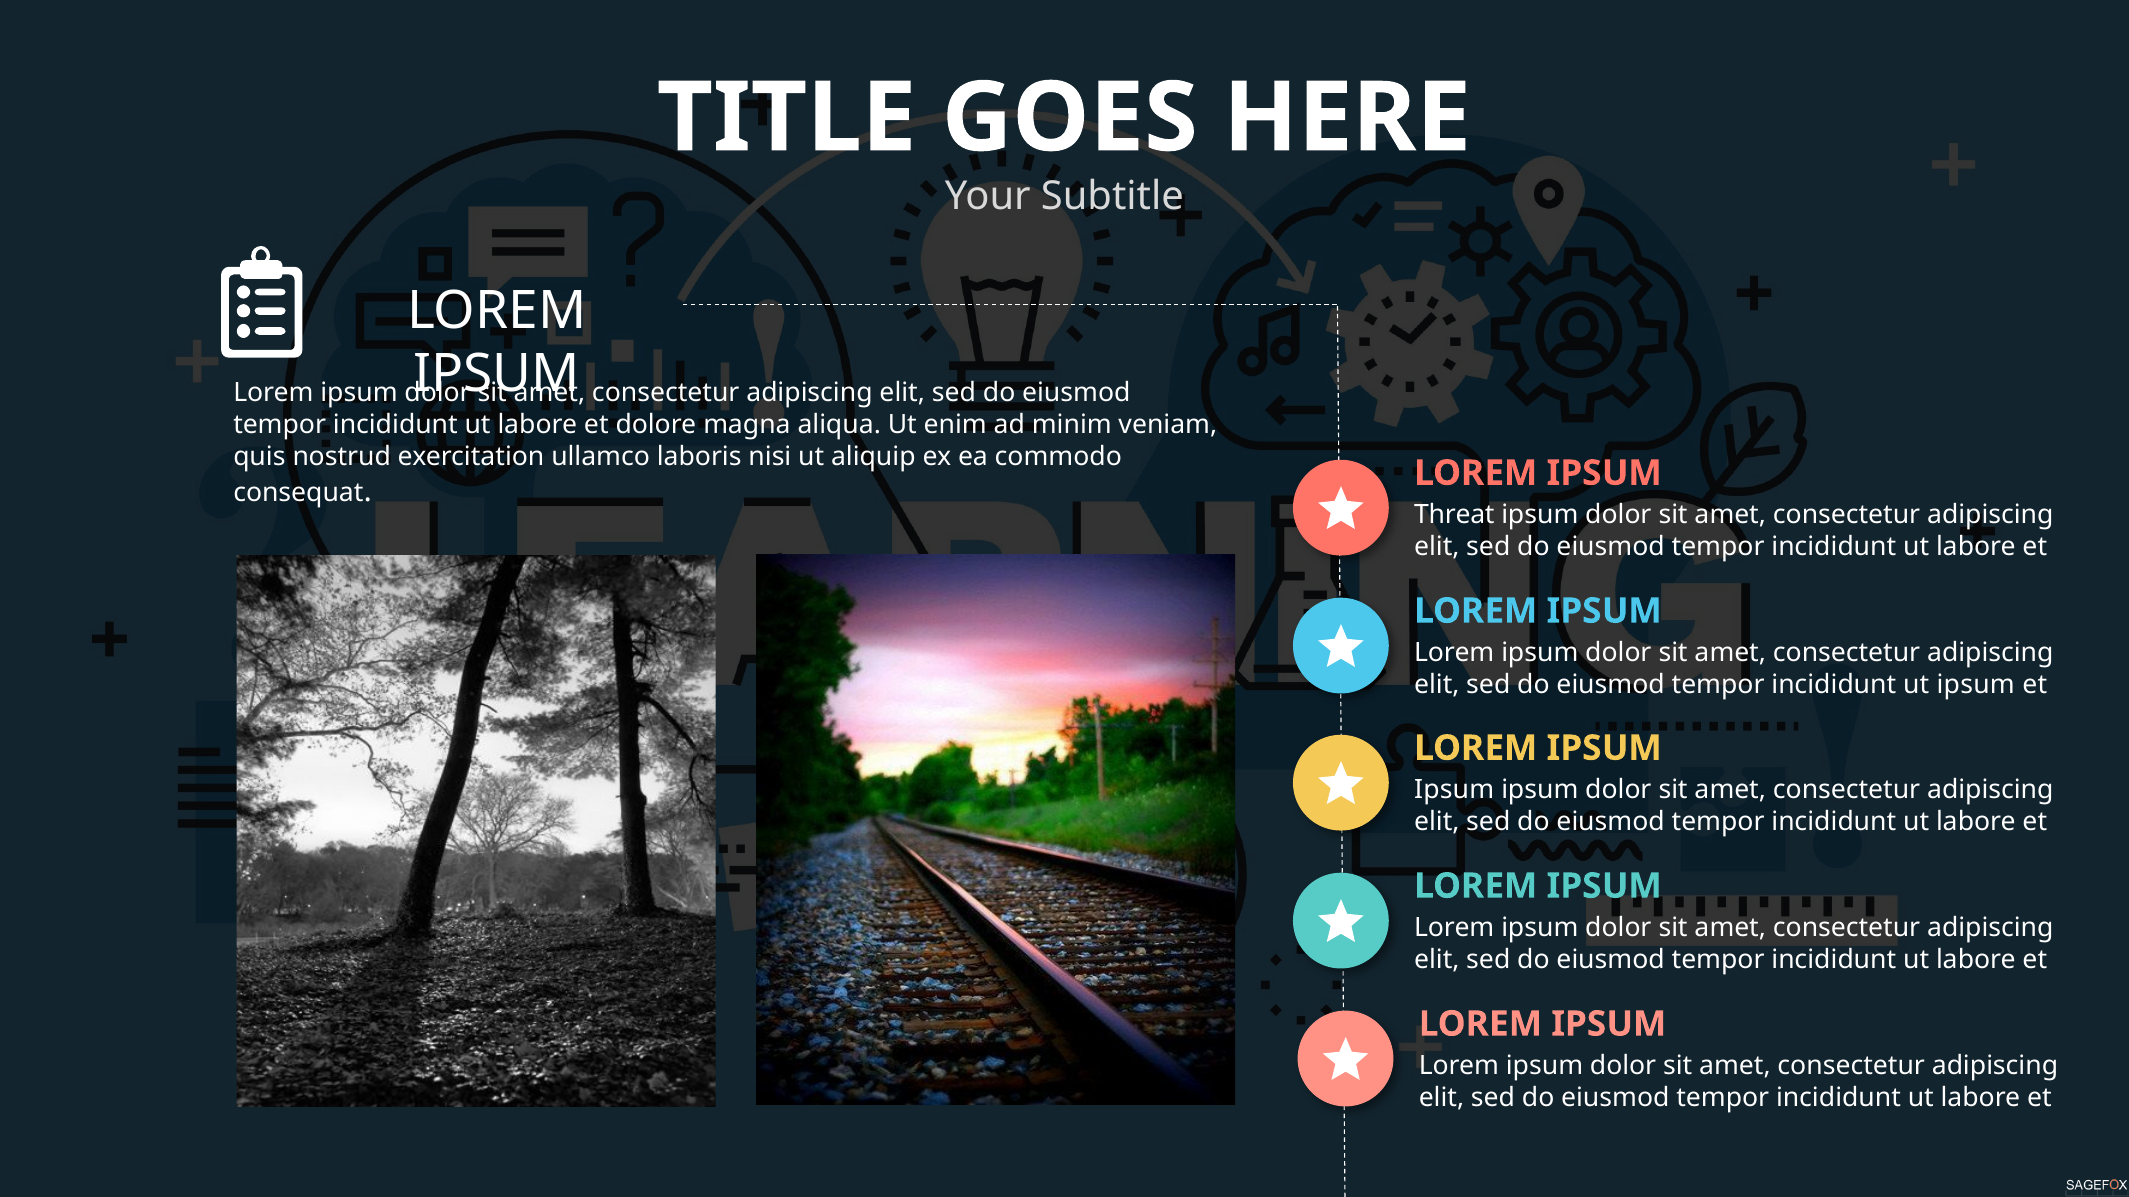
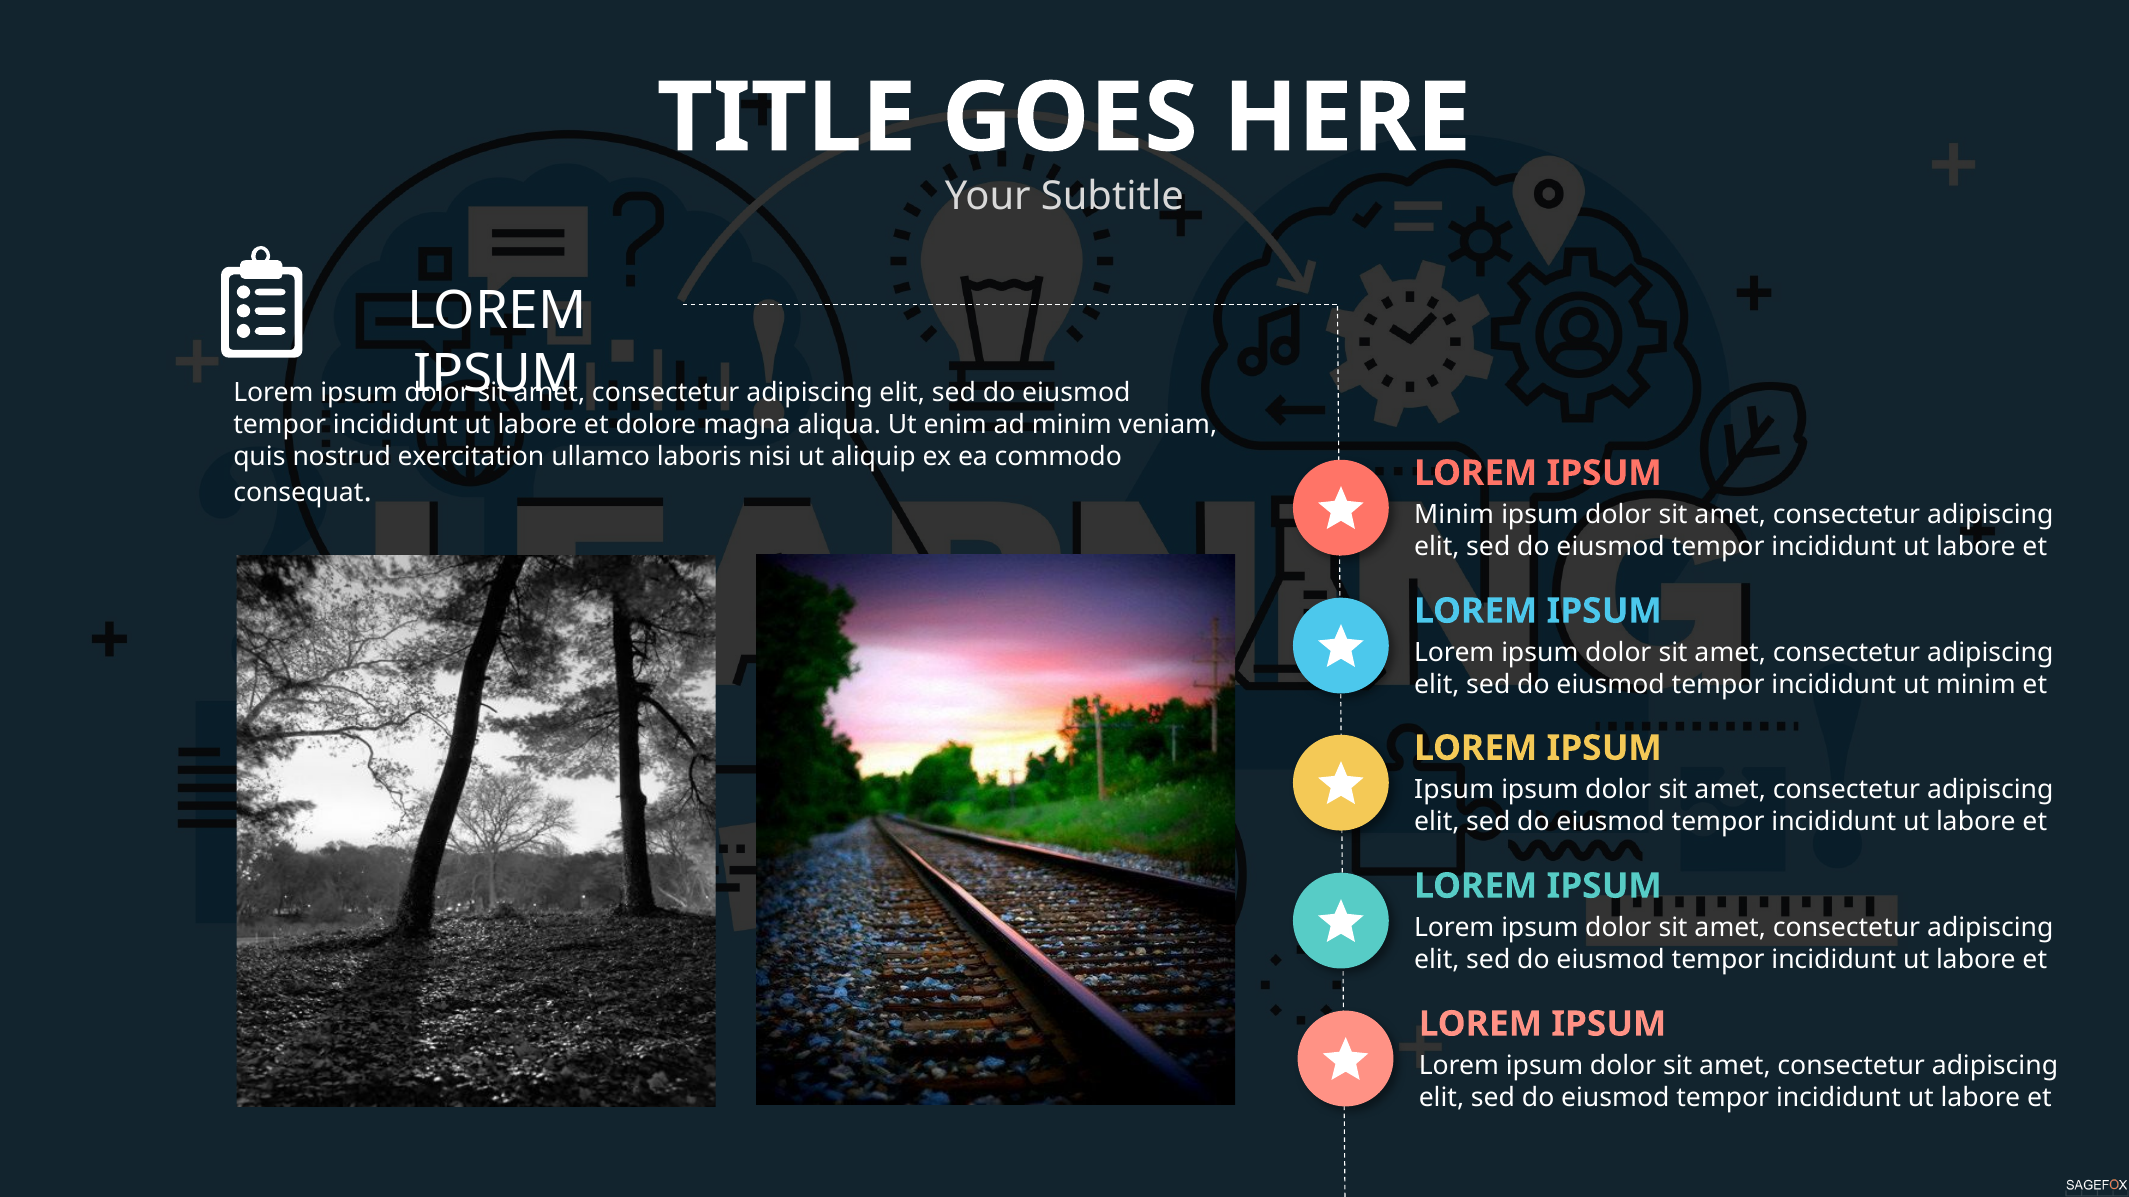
Threat: Threat -> Minim (1454, 515)
ut ipsum: ipsum -> minim (1976, 685)
